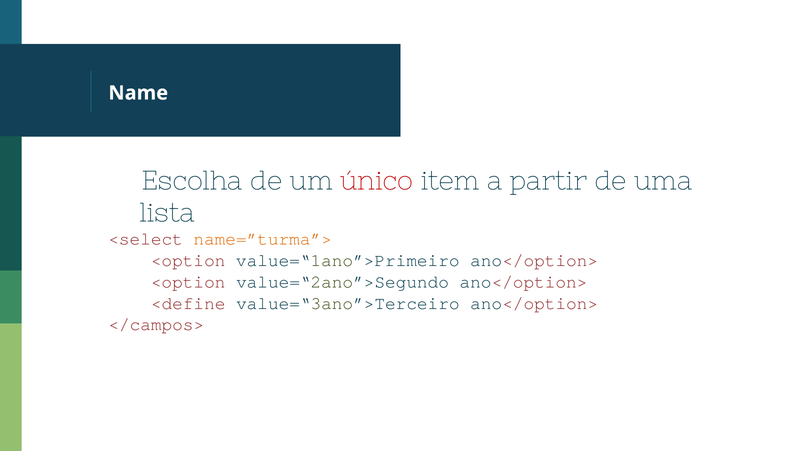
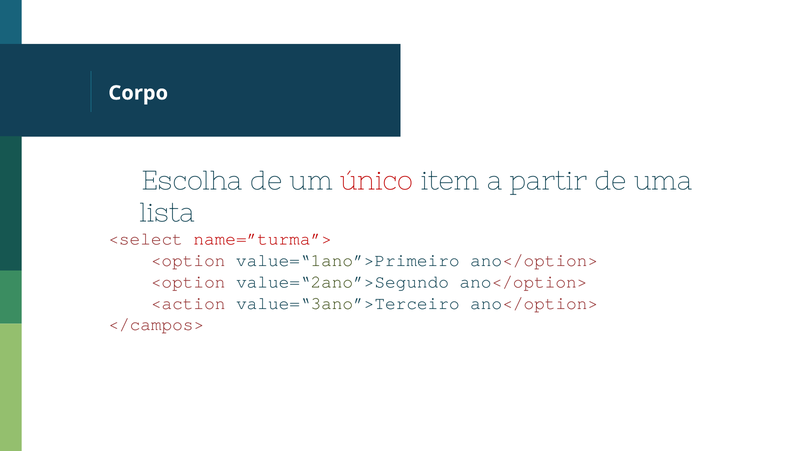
Name: Name -> Corpo (138, 93)
name=”turma”> colour: orange -> red (263, 239)
<define: <define -> <action (188, 303)
